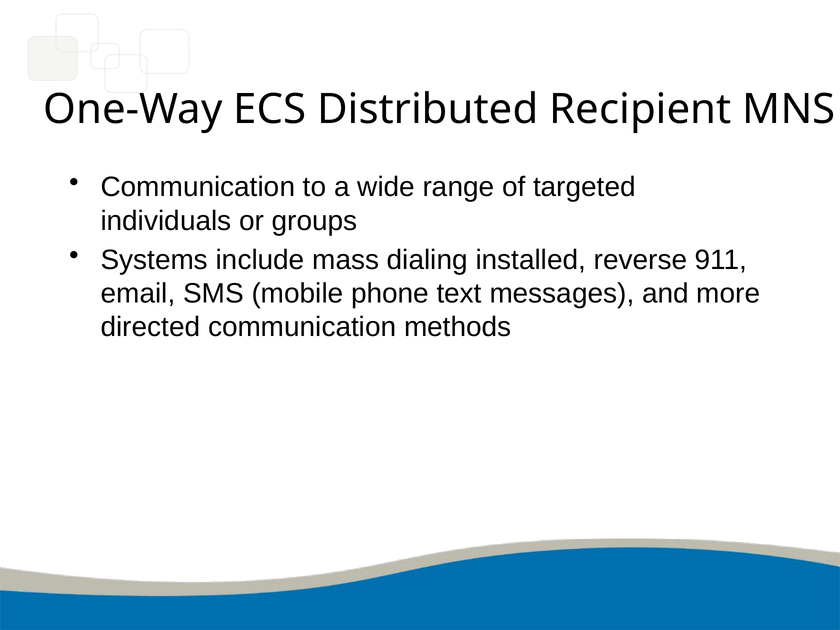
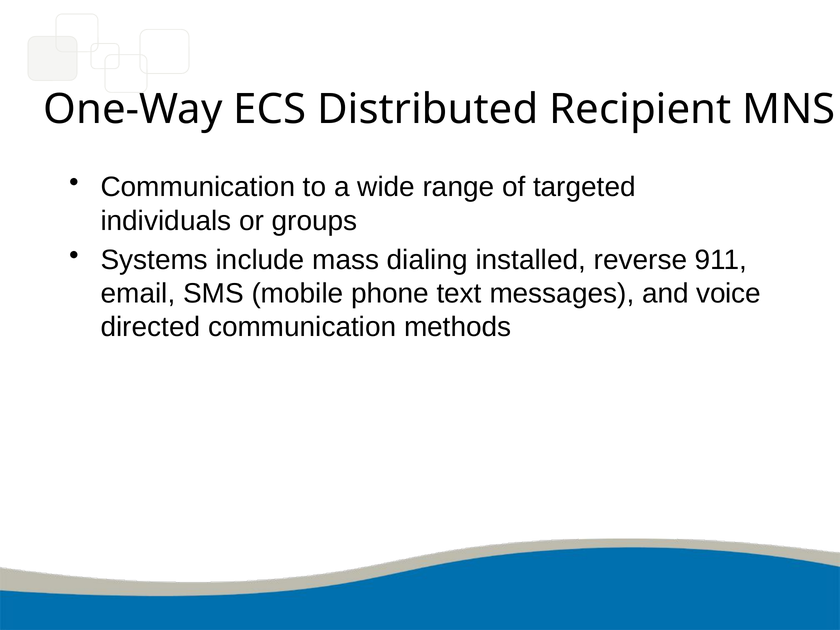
more: more -> voice (728, 294)
